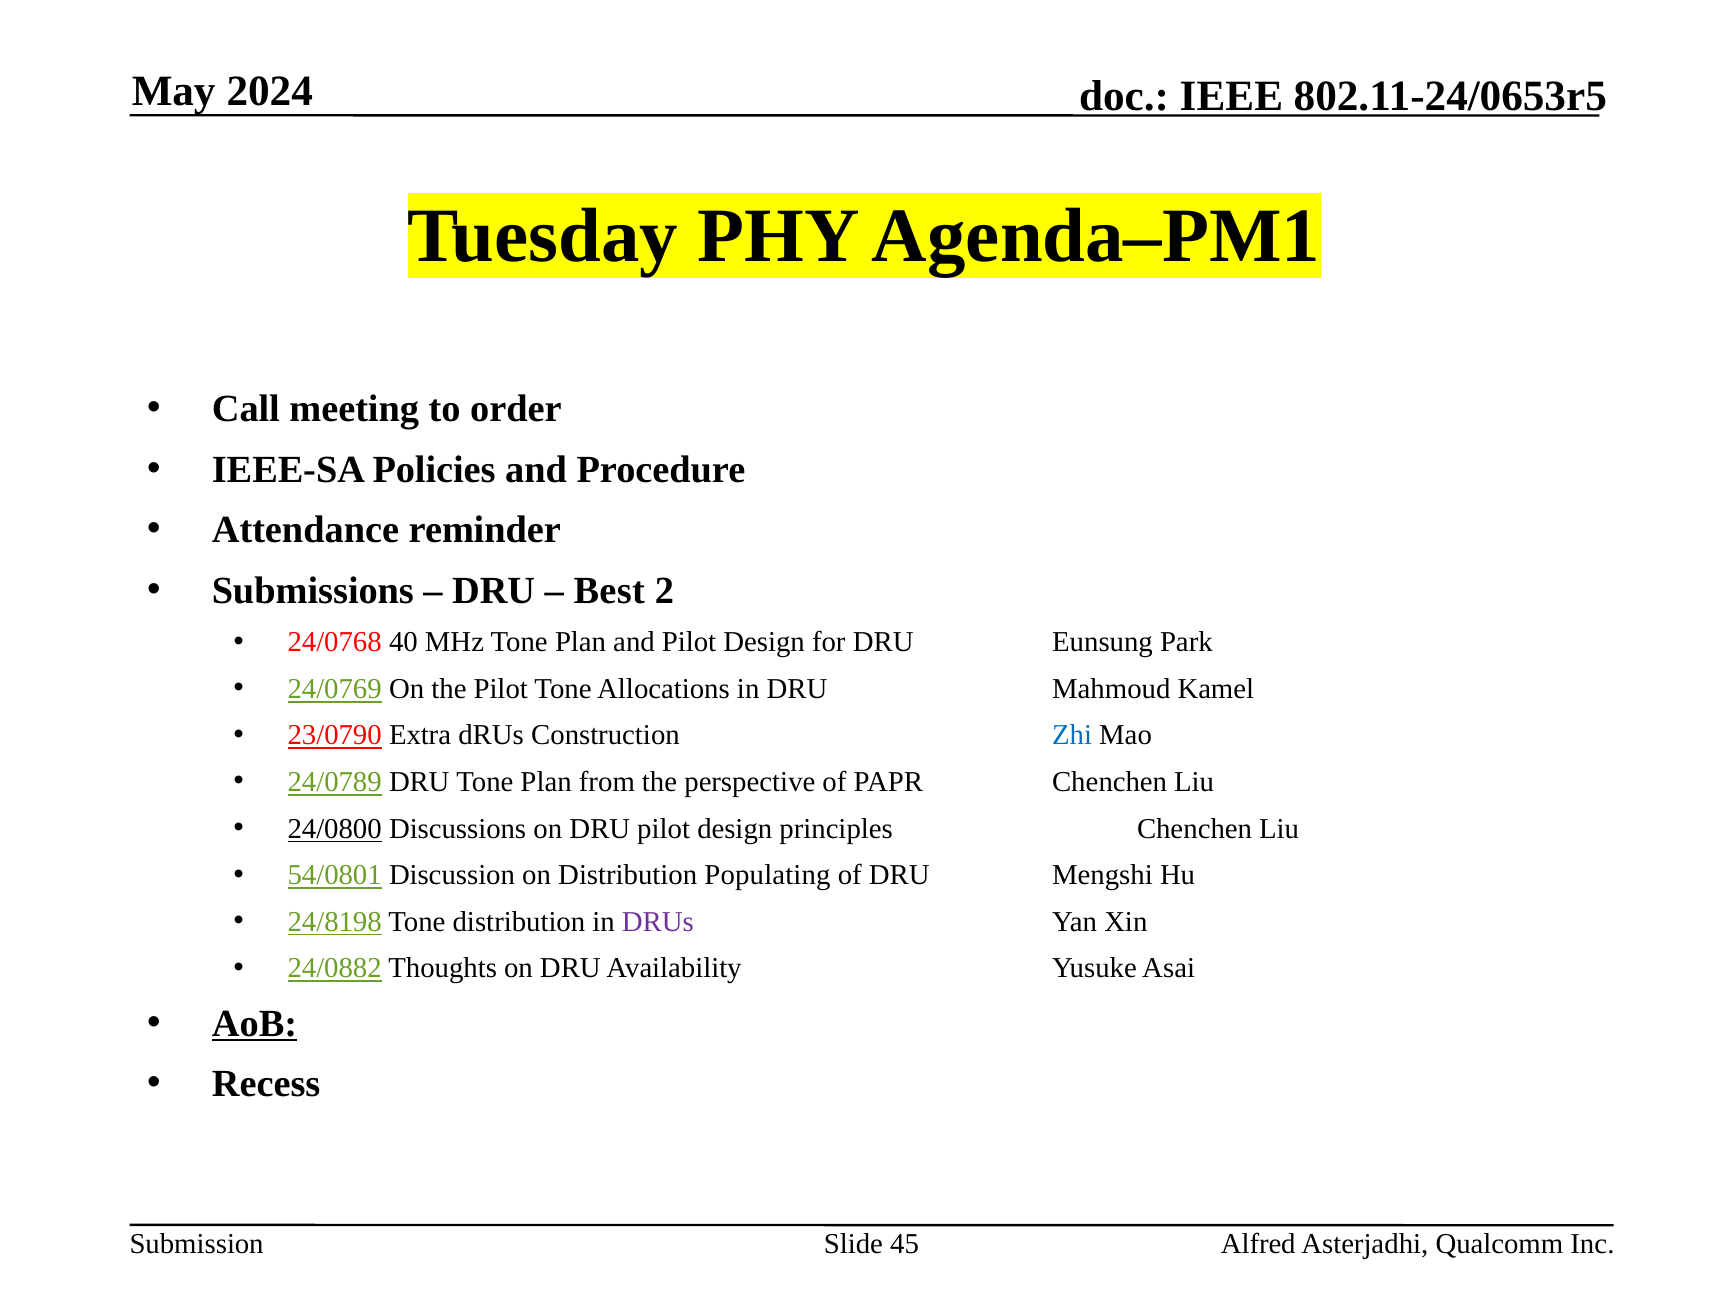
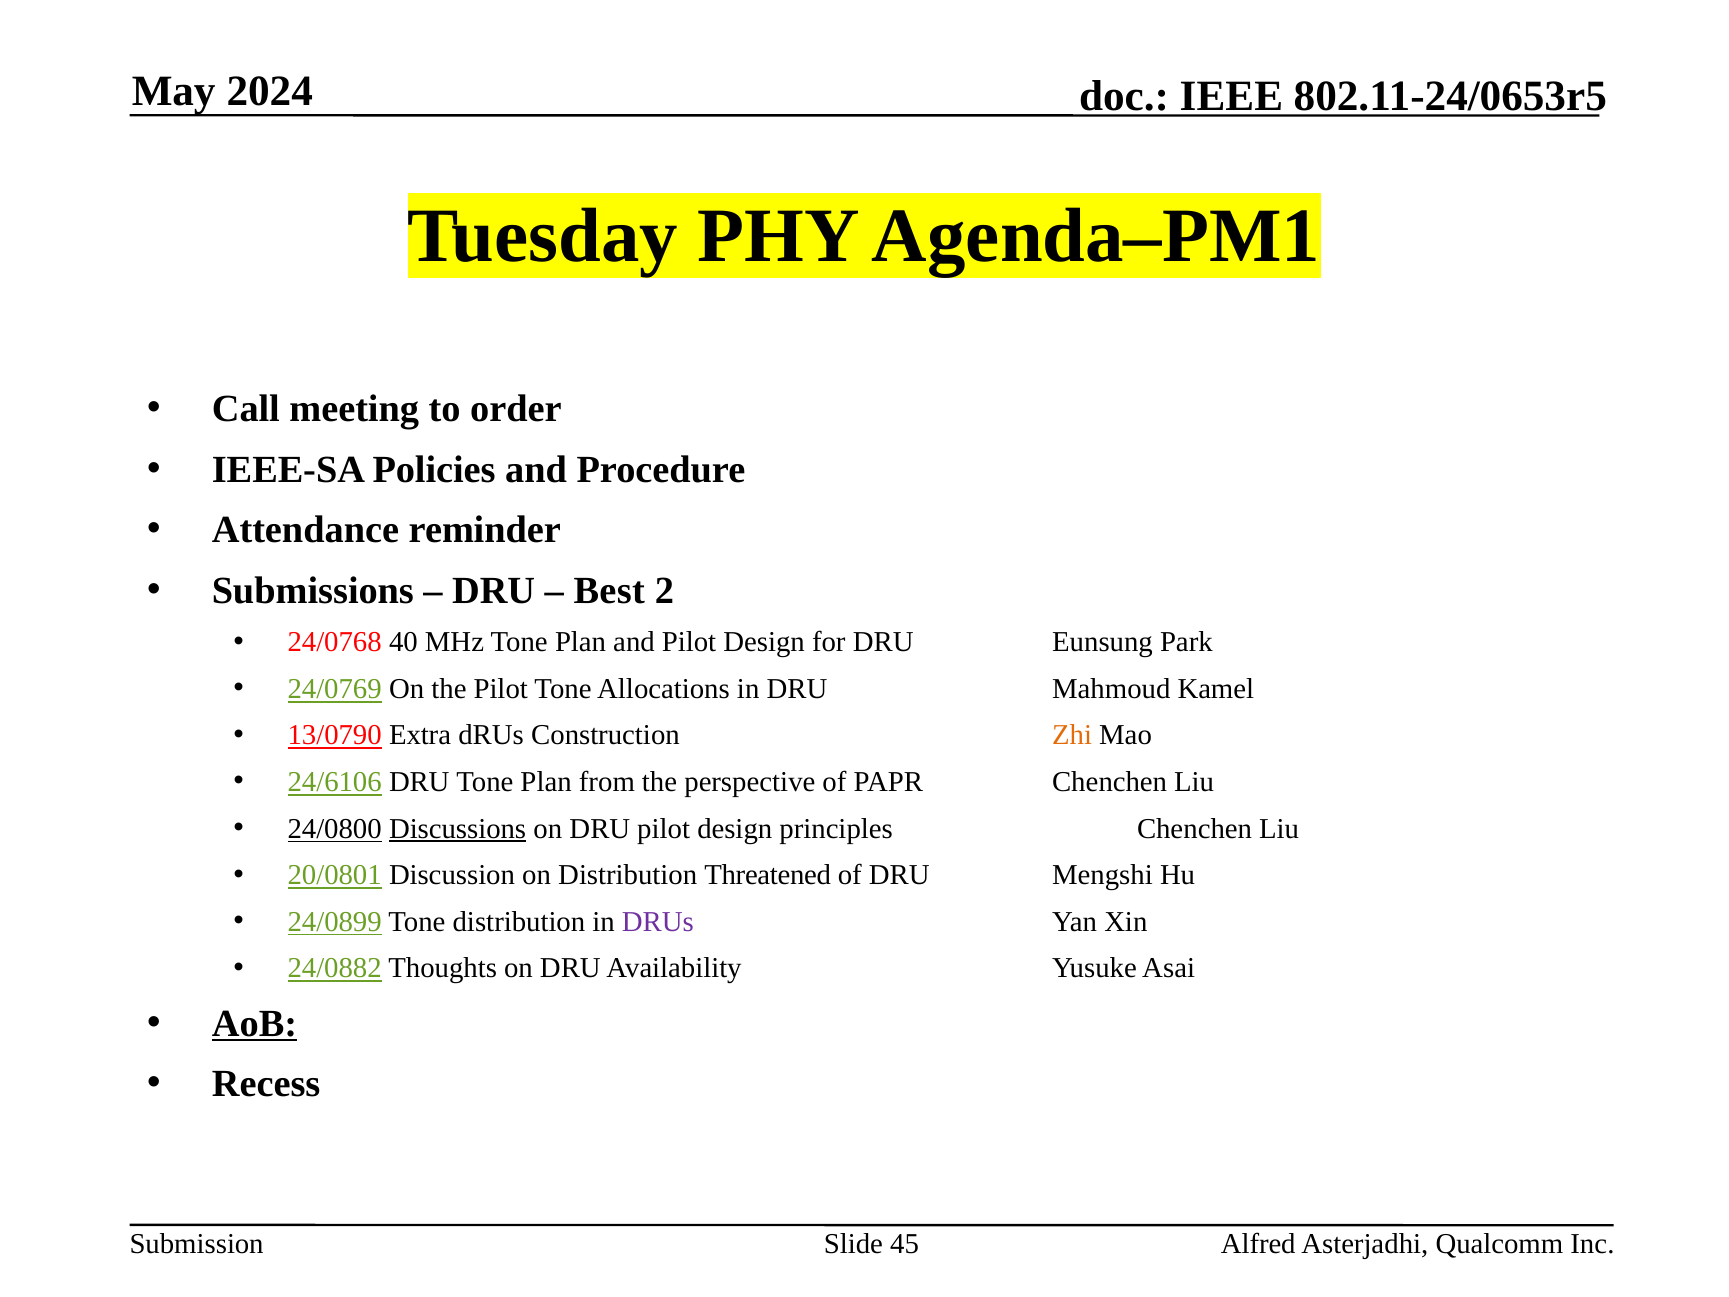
23/0790: 23/0790 -> 13/0790 (335, 735)
Zhi colour: blue -> orange (1072, 735)
24/0789: 24/0789 -> 24/6106 (335, 782)
Discussions underline: none -> present (458, 828)
54/0801: 54/0801 -> 20/0801 (335, 875)
Populating: Populating -> Threatened (768, 875)
24/8198: 24/8198 -> 24/0899 (335, 922)
